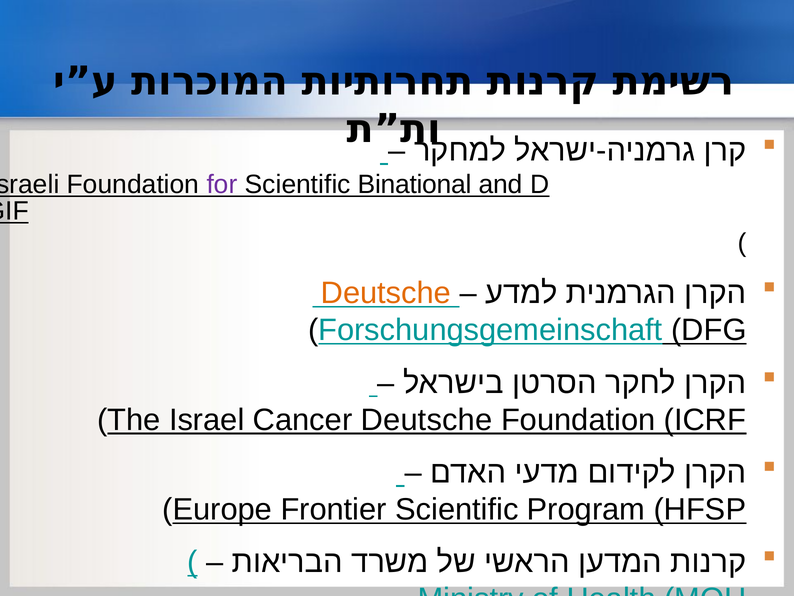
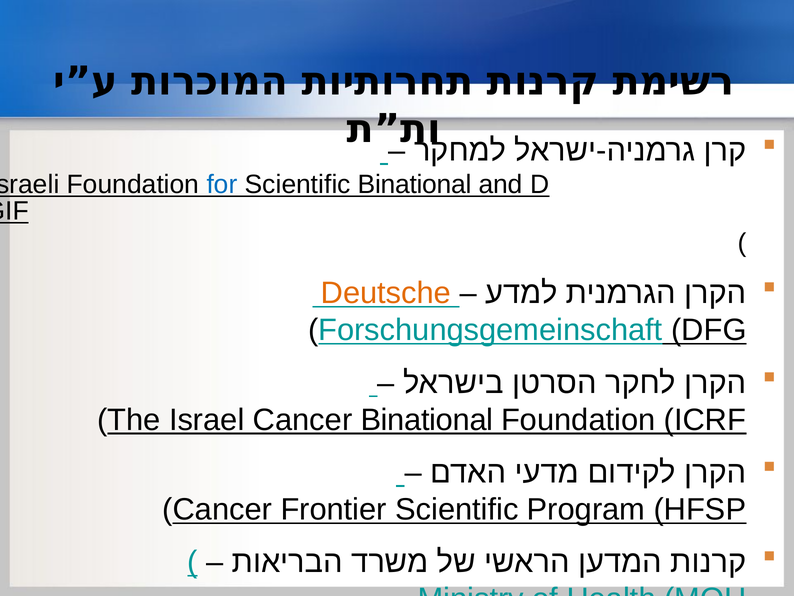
for colour: purple -> blue (222, 185)
Cancer Deutsche: Deutsche -> Binational (427, 420)
Europe: Europe -> Cancer (222, 509)
